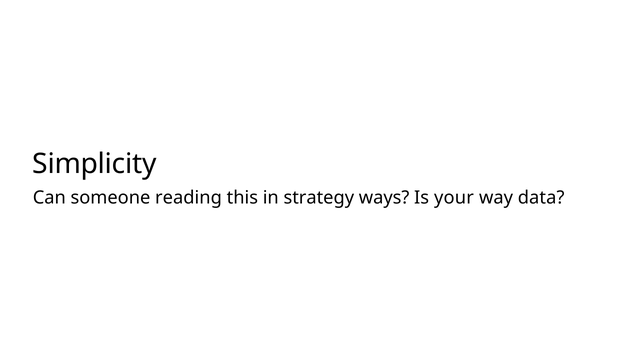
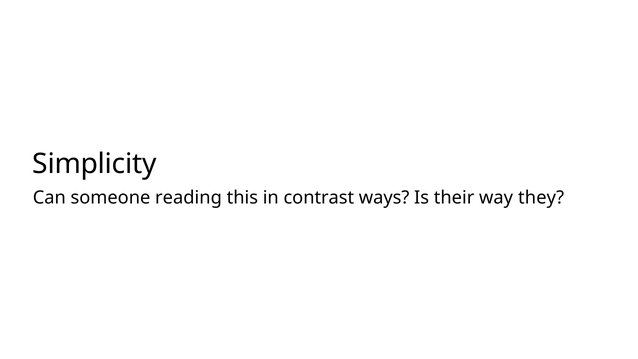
strategy: strategy -> contrast (319, 198)
your: your -> their (454, 198)
data: data -> they (541, 198)
